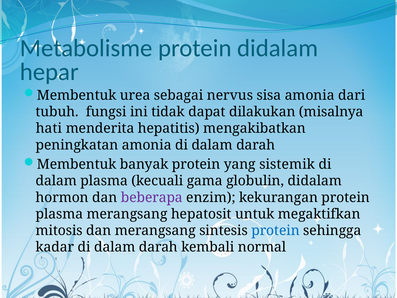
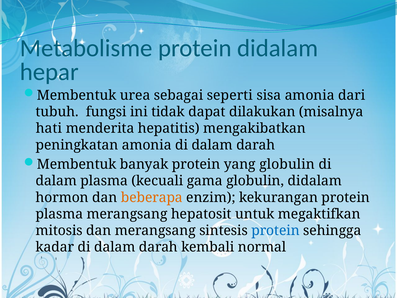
nervus: nervus -> seperti (230, 95)
yang sistemik: sistemik -> globulin (287, 164)
beberapa colour: purple -> orange (152, 197)
